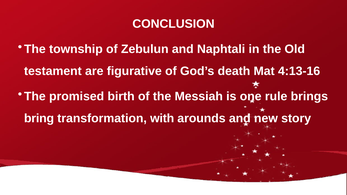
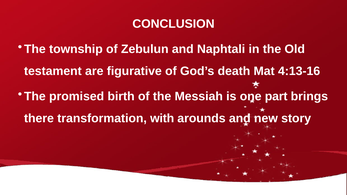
rule: rule -> part (276, 96)
bring: bring -> there (39, 118)
